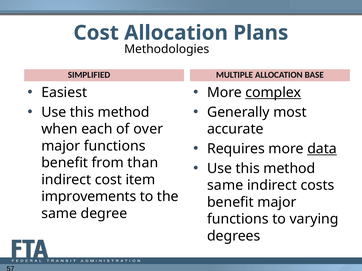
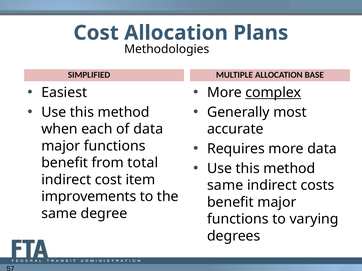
of over: over -> data (148, 129)
data underline: present -> none (322, 149)
than: than -> total (143, 163)
